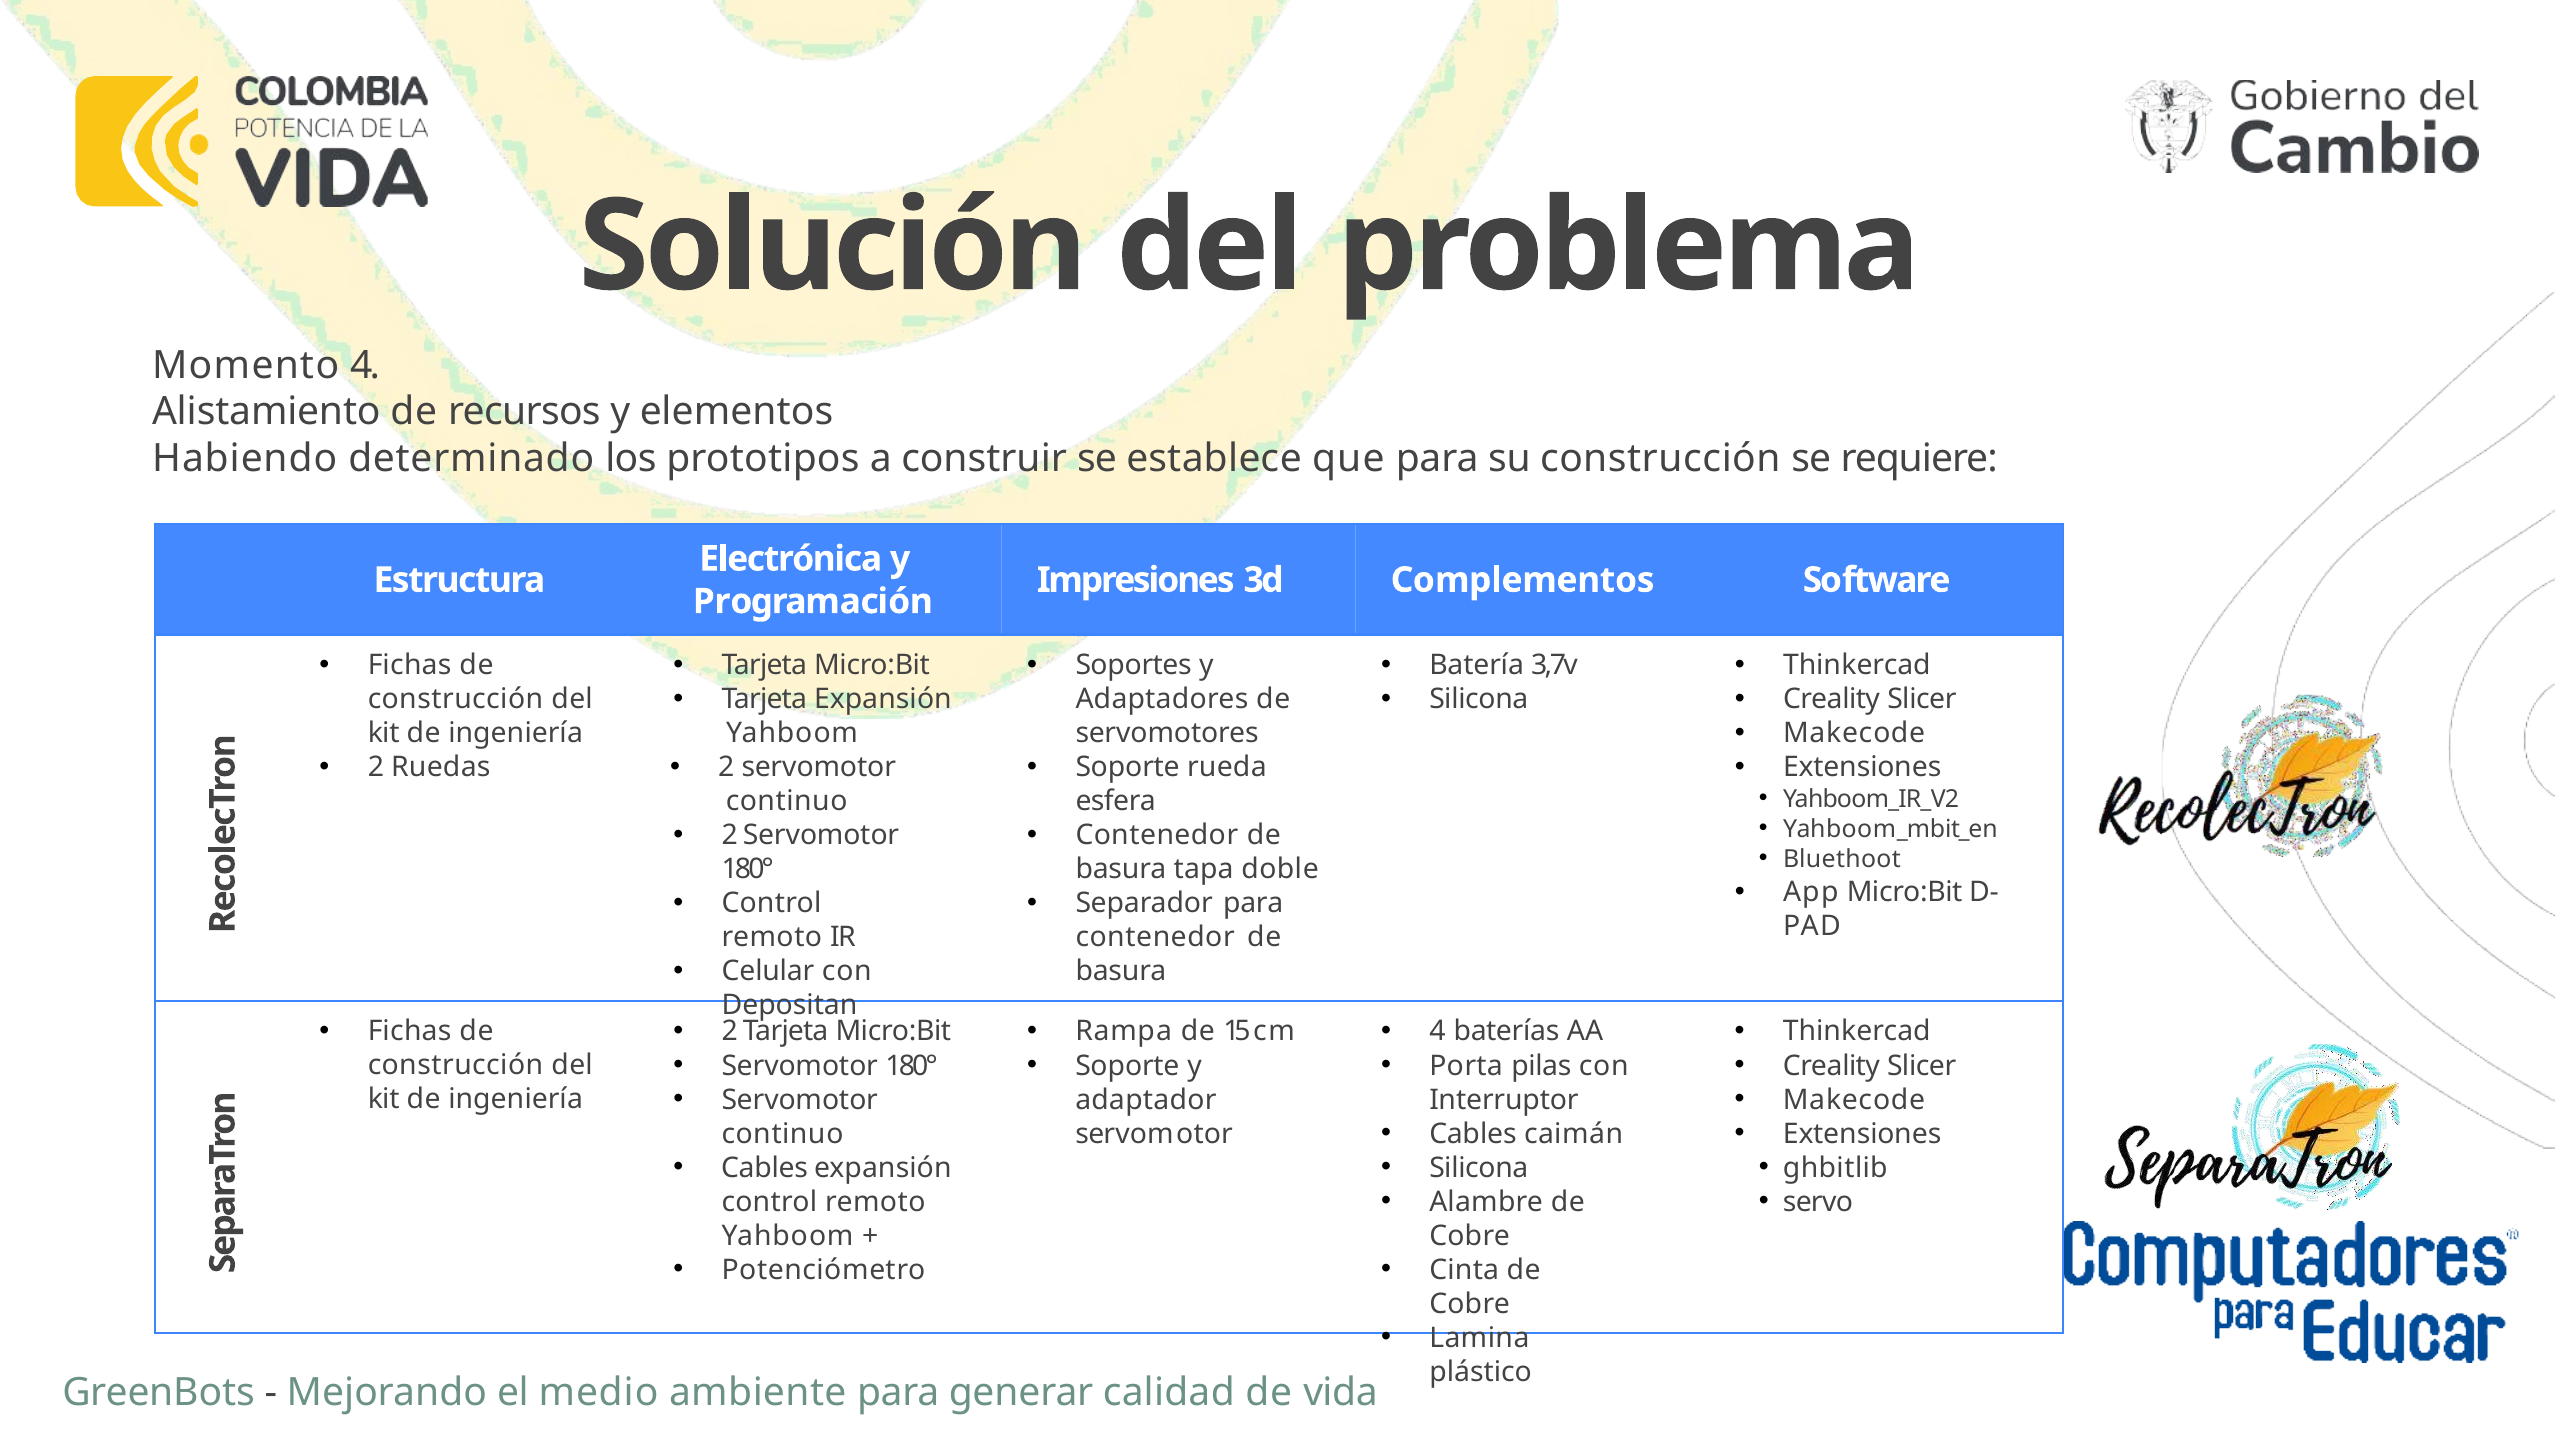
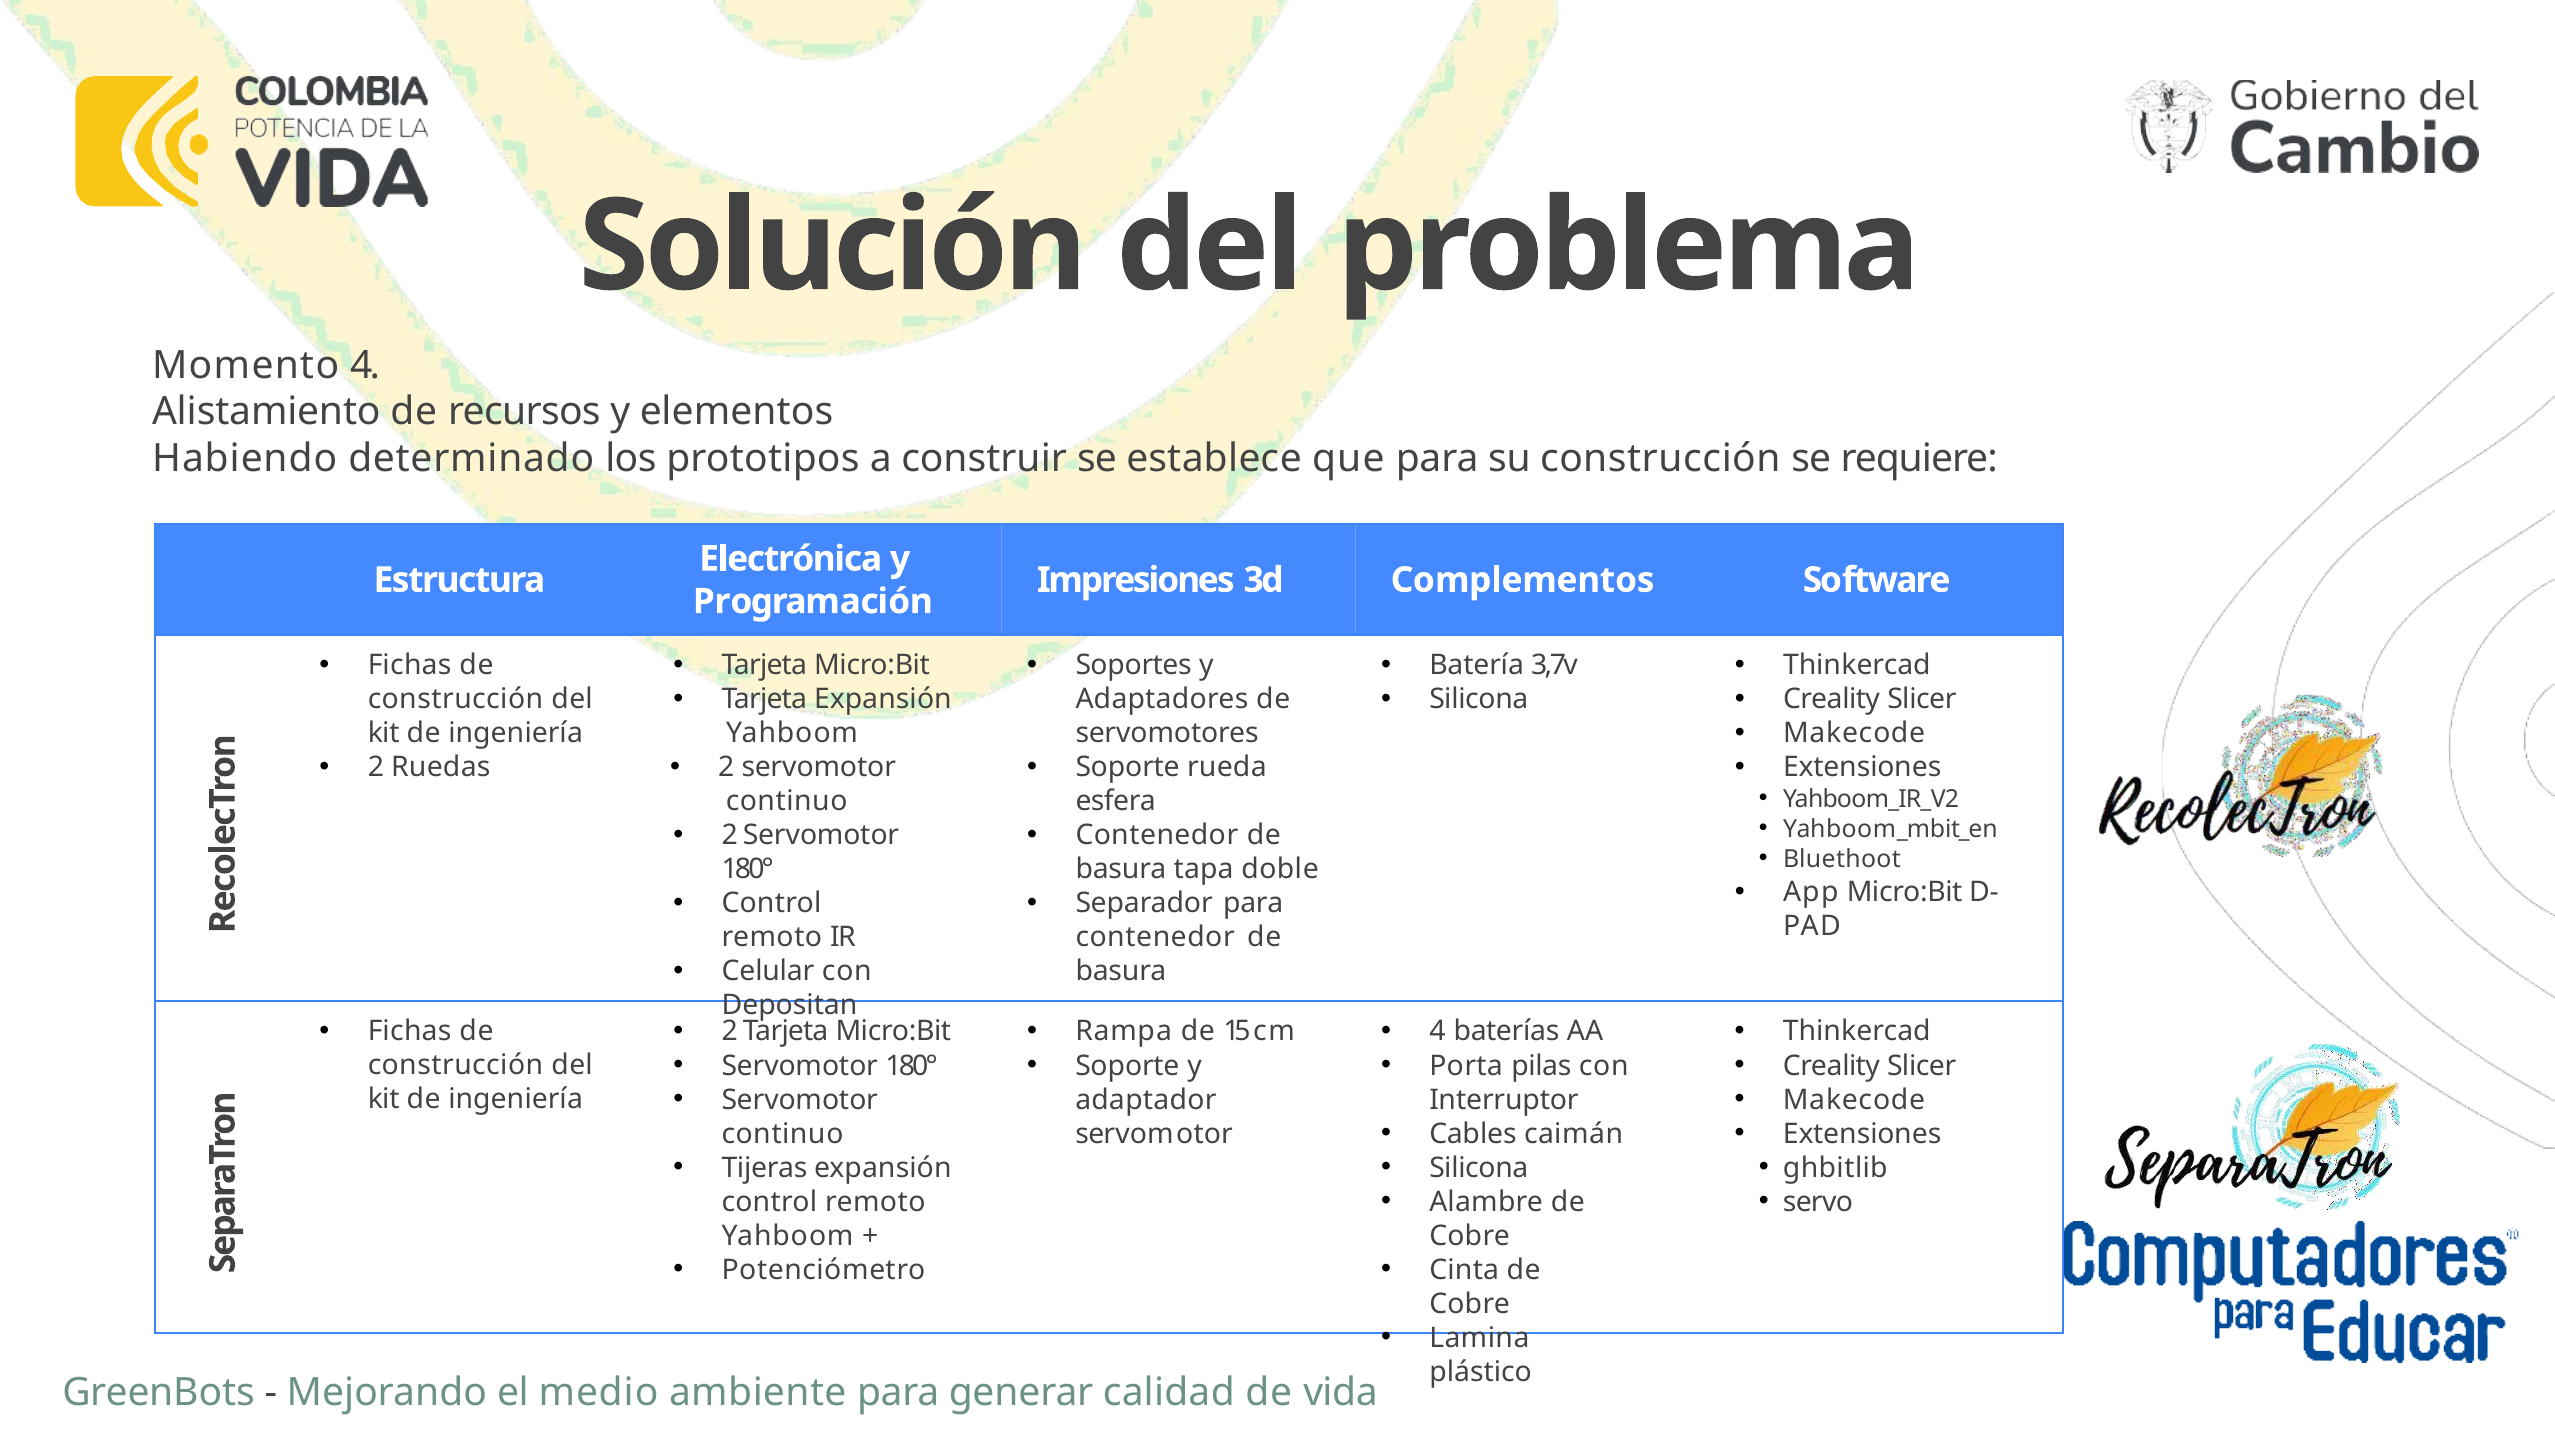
Cables: Cables -> Tijeras (764, 1168)
